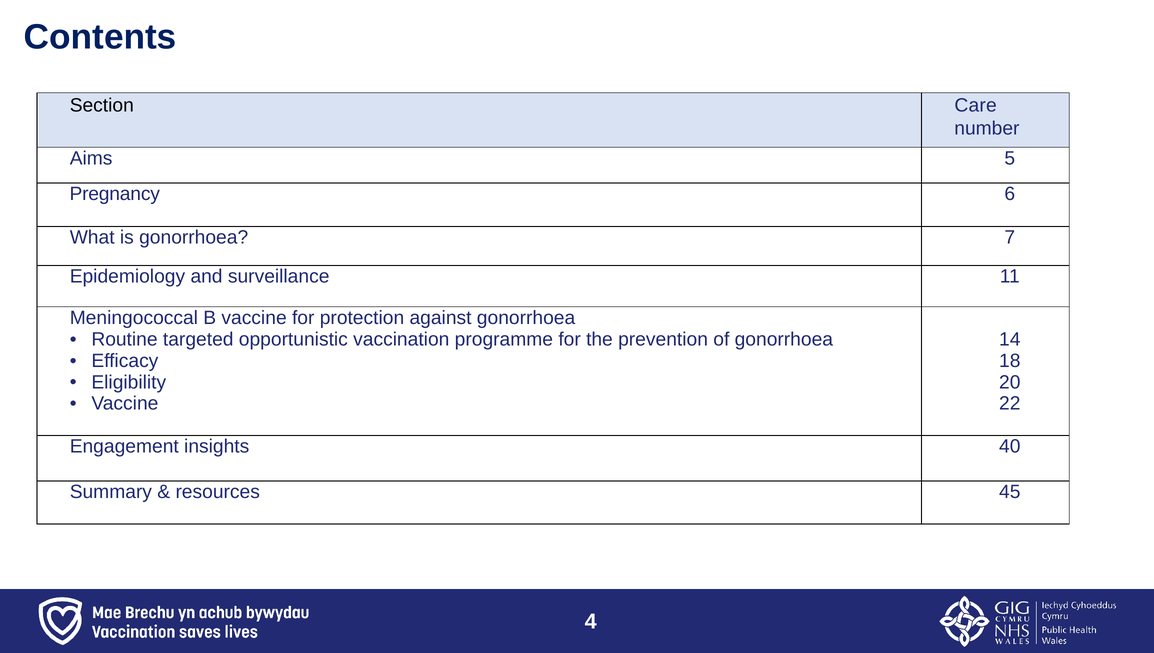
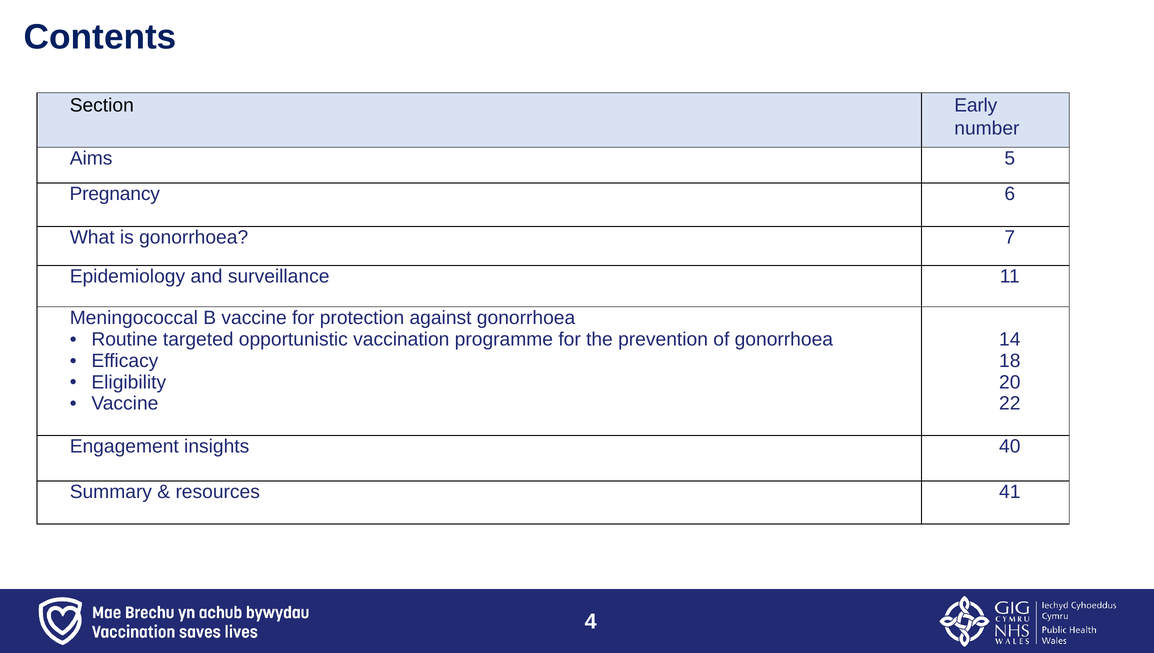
Care: Care -> Early (976, 105)
45: 45 -> 41 (1010, 492)
